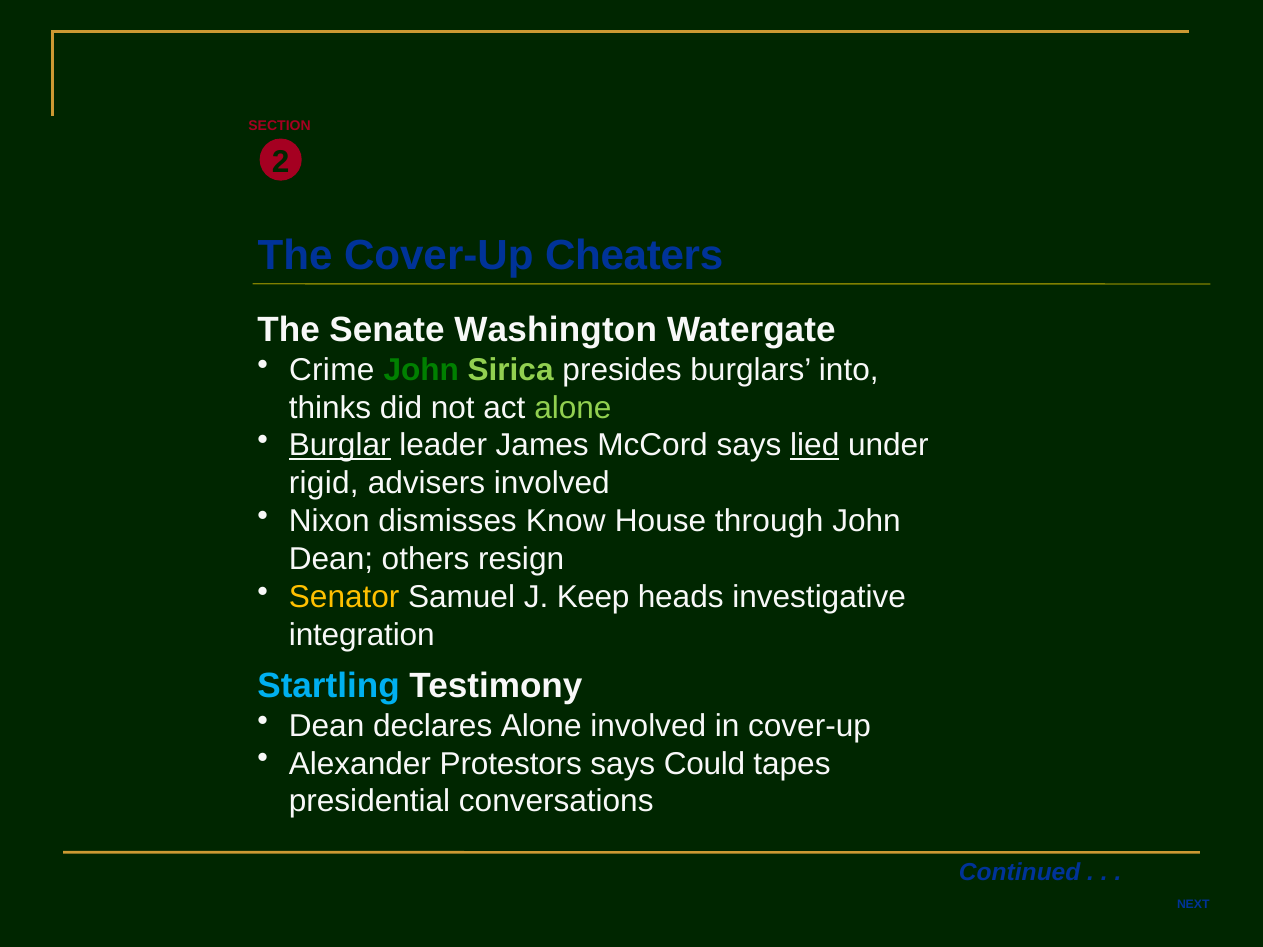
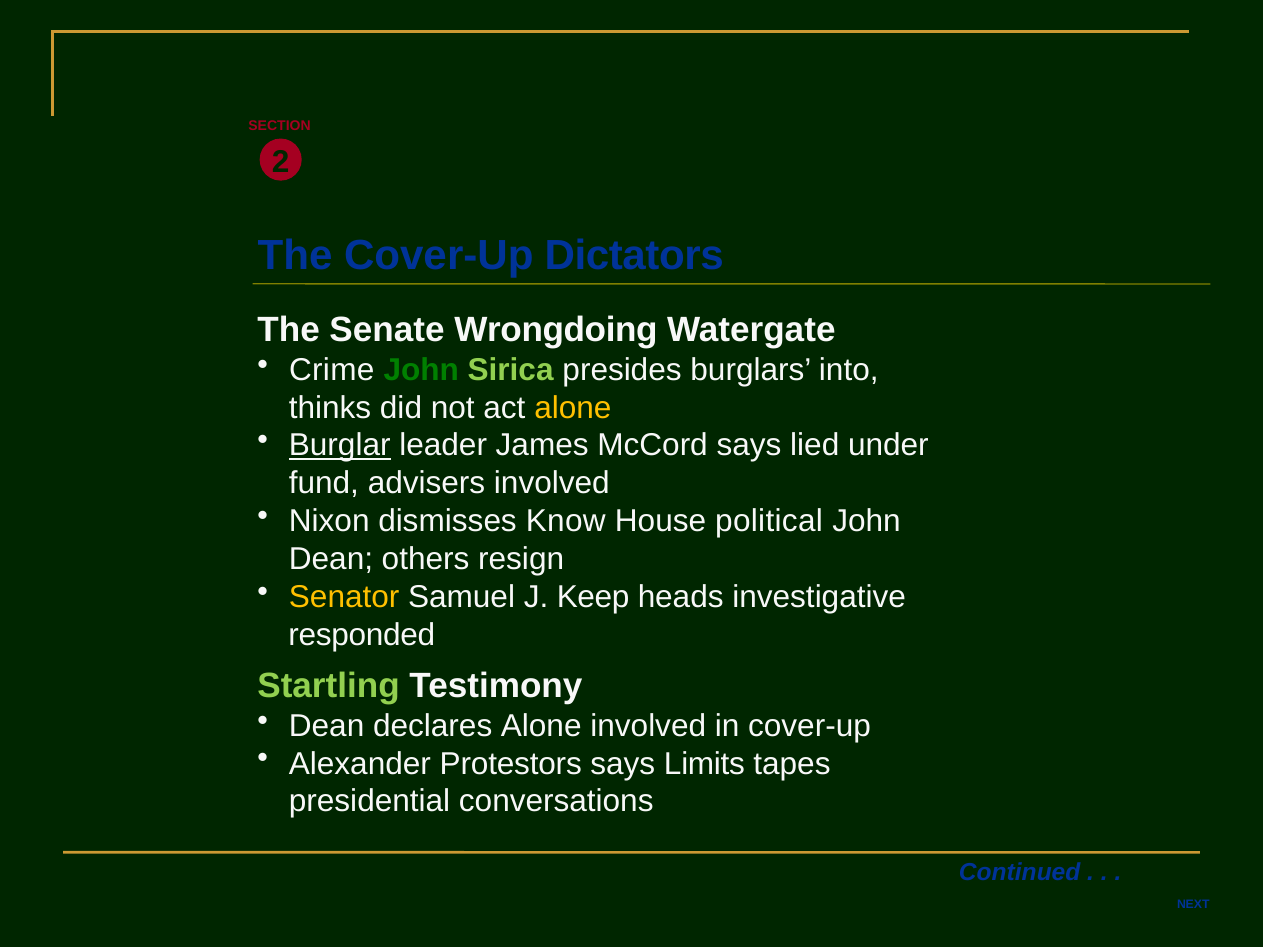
Cheaters: Cheaters -> Dictators (634, 255)
Washington: Washington -> Wrongdoing (556, 330)
alone colour: light green -> yellow (573, 408)
lied underline: present -> none (815, 446)
rigid: rigid -> fund (324, 484)
through: through -> political (769, 521)
integration: integration -> responded (362, 635)
Startling colour: light blue -> light green (329, 686)
Could: Could -> Limits (704, 764)
